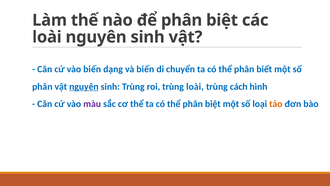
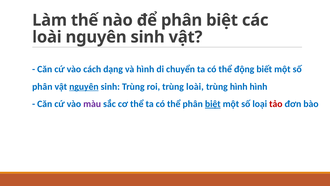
vào biến: biến -> cách (92, 69)
và biến: biến -> hình (145, 69)
phân: phân -> động (244, 69)
trùng cách: cách -> hình (239, 86)
biệt underline: none -> present (213, 104)
tảo colour: orange -> red (276, 104)
